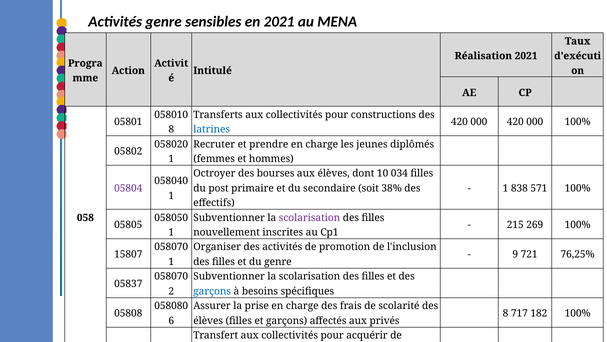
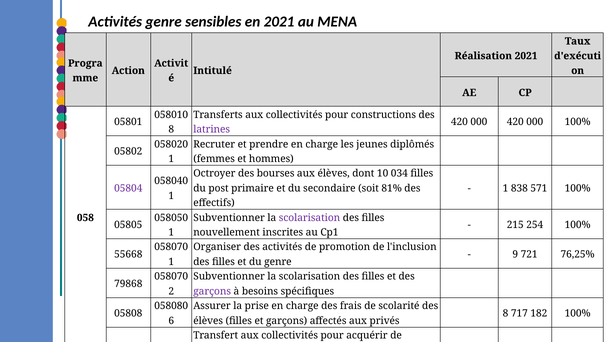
latrines colour: blue -> purple (212, 129)
38%: 38% -> 81% (392, 188)
269: 269 -> 254 (535, 225)
15807: 15807 -> 55668 (128, 254)
05837: 05837 -> 79868 (128, 283)
garçons colour: blue -> purple (212, 291)
